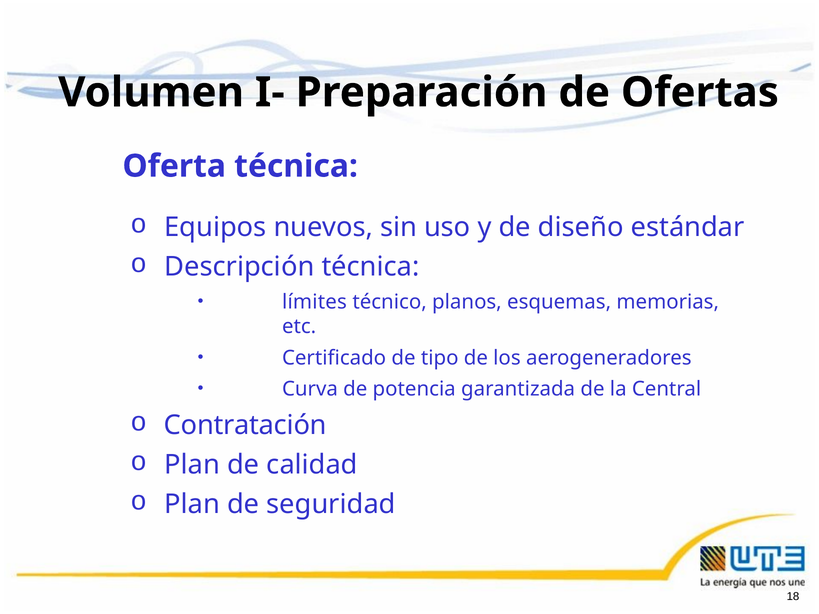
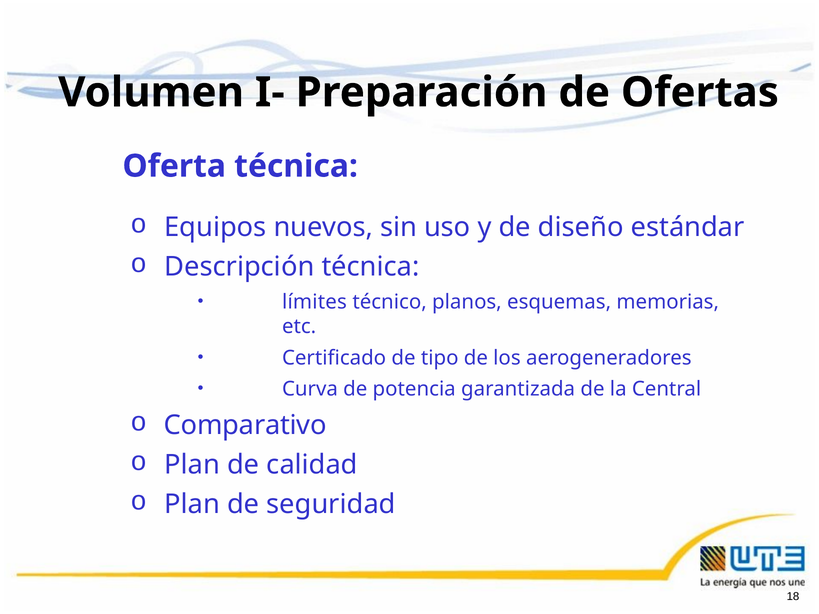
Contratación: Contratación -> Comparativo (245, 425)
